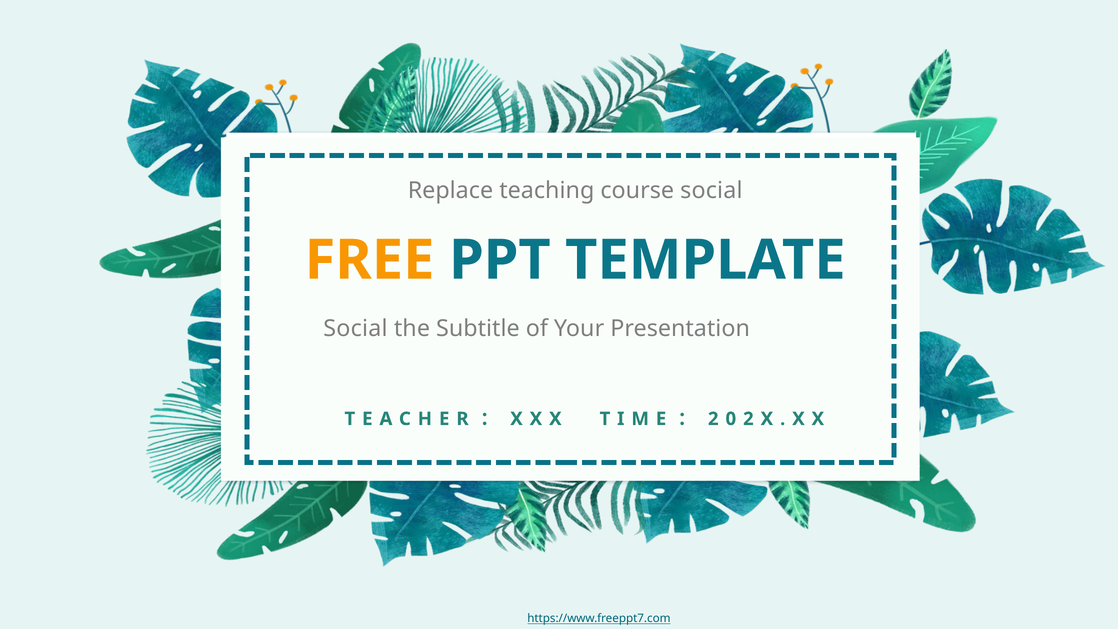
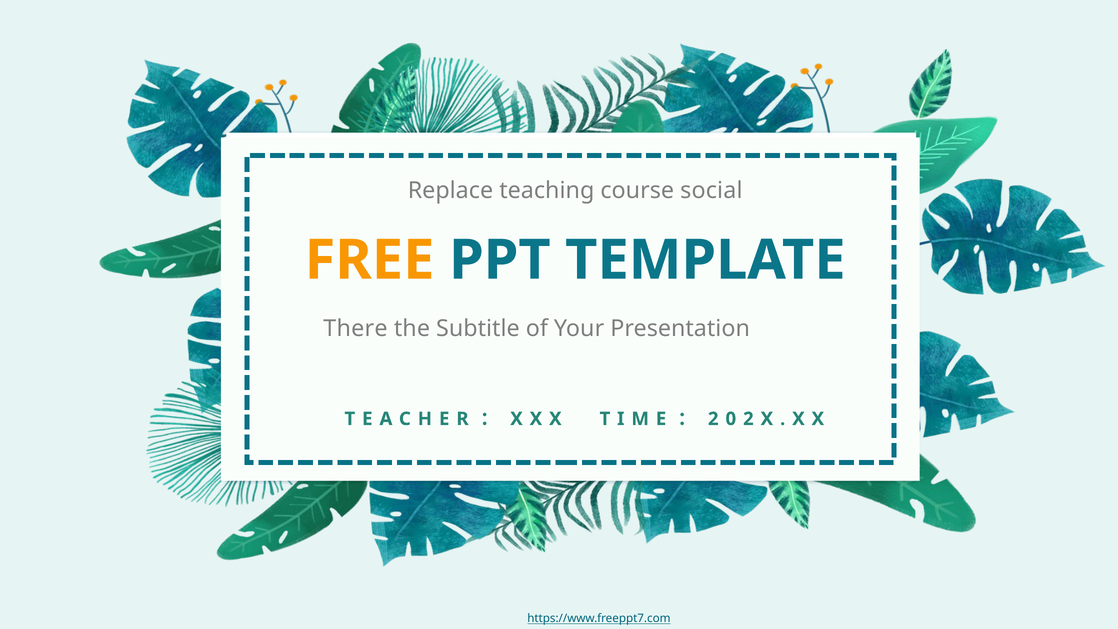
Social: Social -> There (355, 328)
